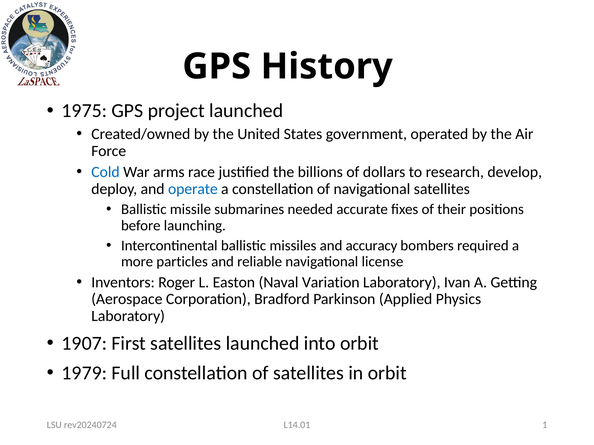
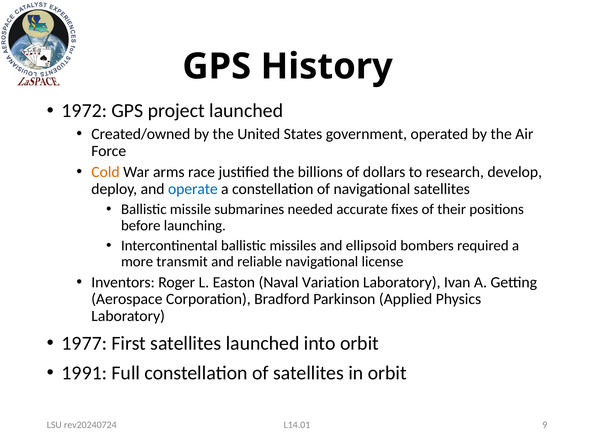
1975: 1975 -> 1972 (84, 111)
Cold colour: blue -> orange (105, 172)
accuracy: accuracy -> ellipsoid (371, 246)
particles: particles -> transmit (182, 262)
1907: 1907 -> 1977 (84, 344)
1979: 1979 -> 1991 (84, 373)
1: 1 -> 9 (545, 425)
